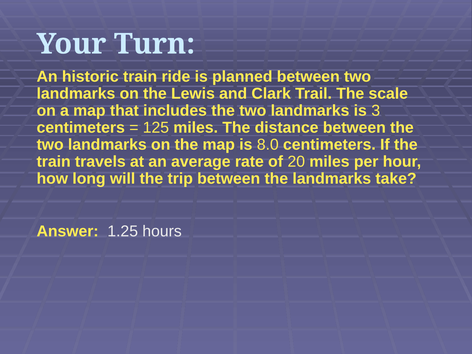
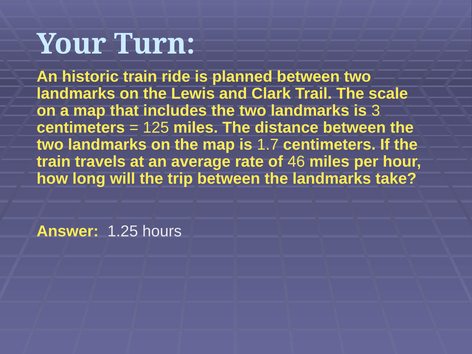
8.0: 8.0 -> 1.7 (268, 145)
20: 20 -> 46 (296, 162)
